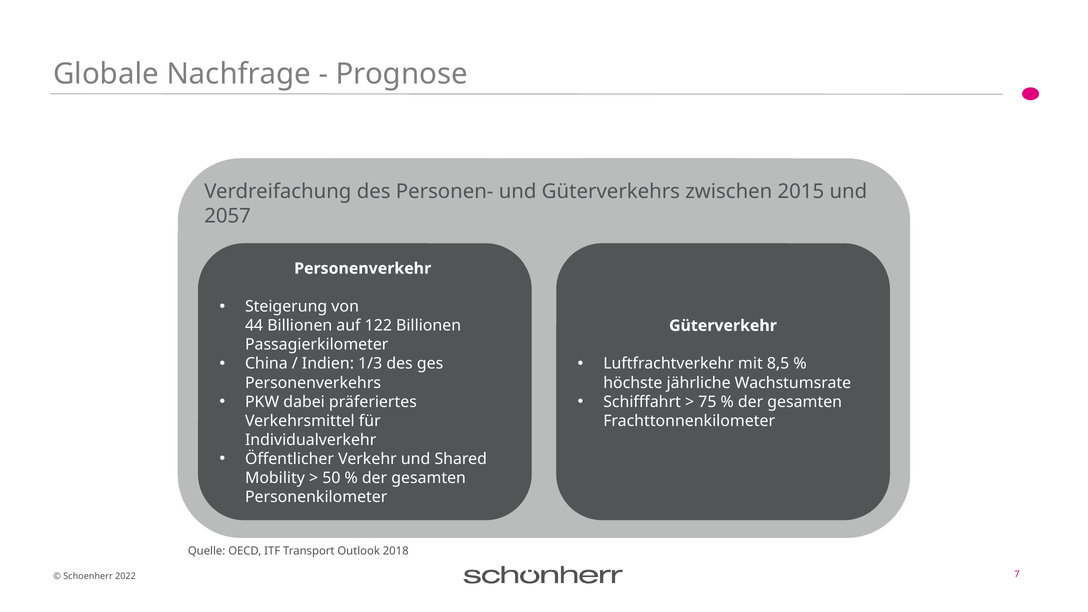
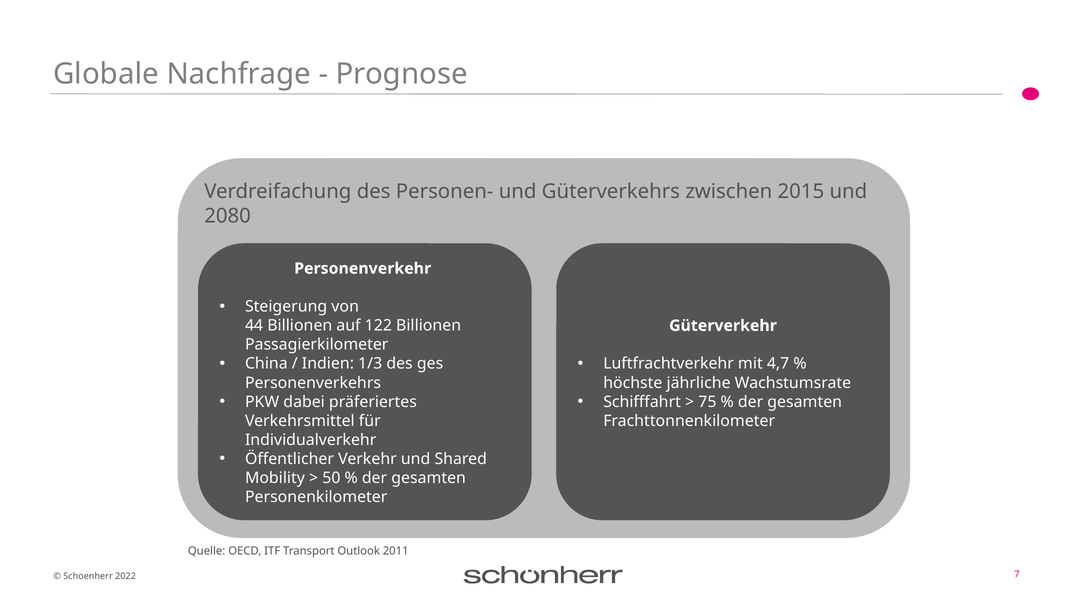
2057: 2057 -> 2080 (228, 216)
8,5: 8,5 -> 4,7 (778, 364)
2018: 2018 -> 2011 (396, 551)
